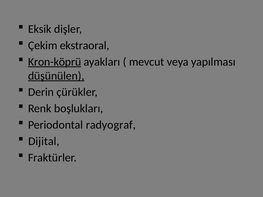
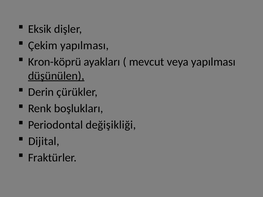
Çekim ekstraoral: ekstraoral -> yapılması (84, 45)
Kron-köprü underline: present -> none (55, 62)
radyograf: radyograf -> değişikliği (111, 125)
